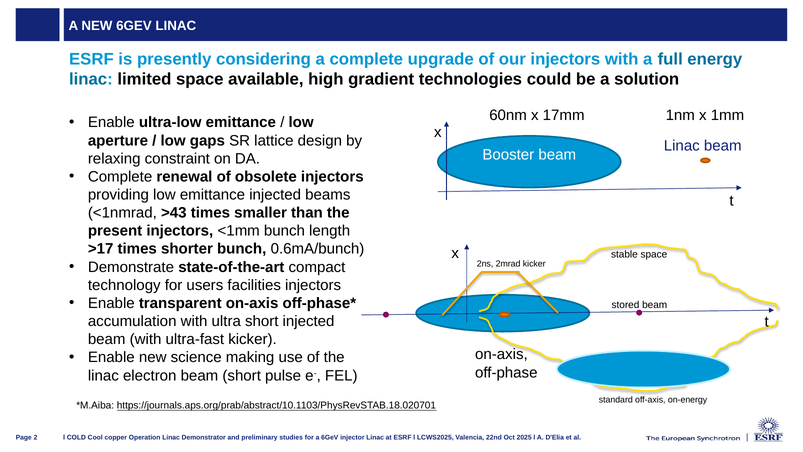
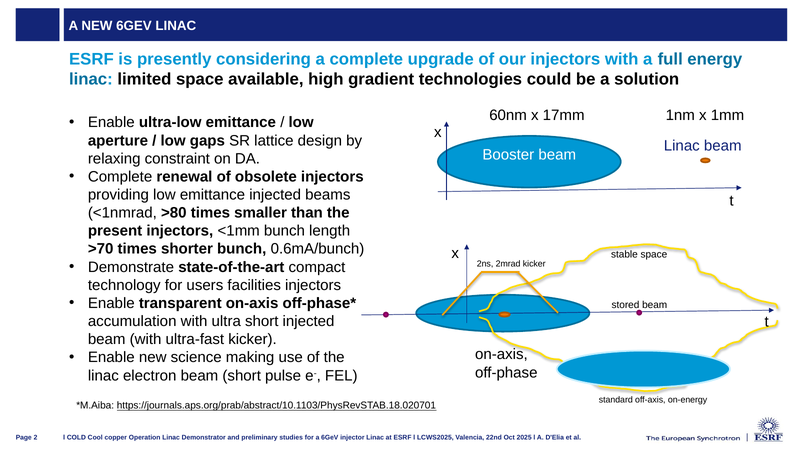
>43: >43 -> >80 (174, 213)
>17: >17 -> >70 (101, 249)
